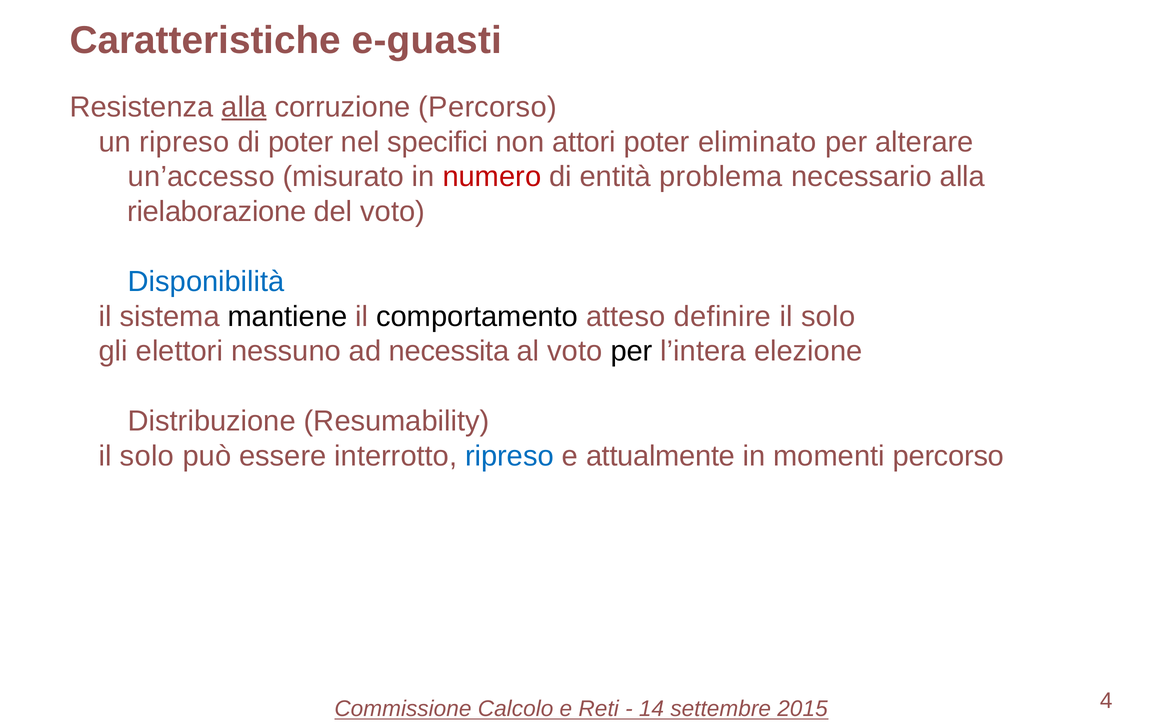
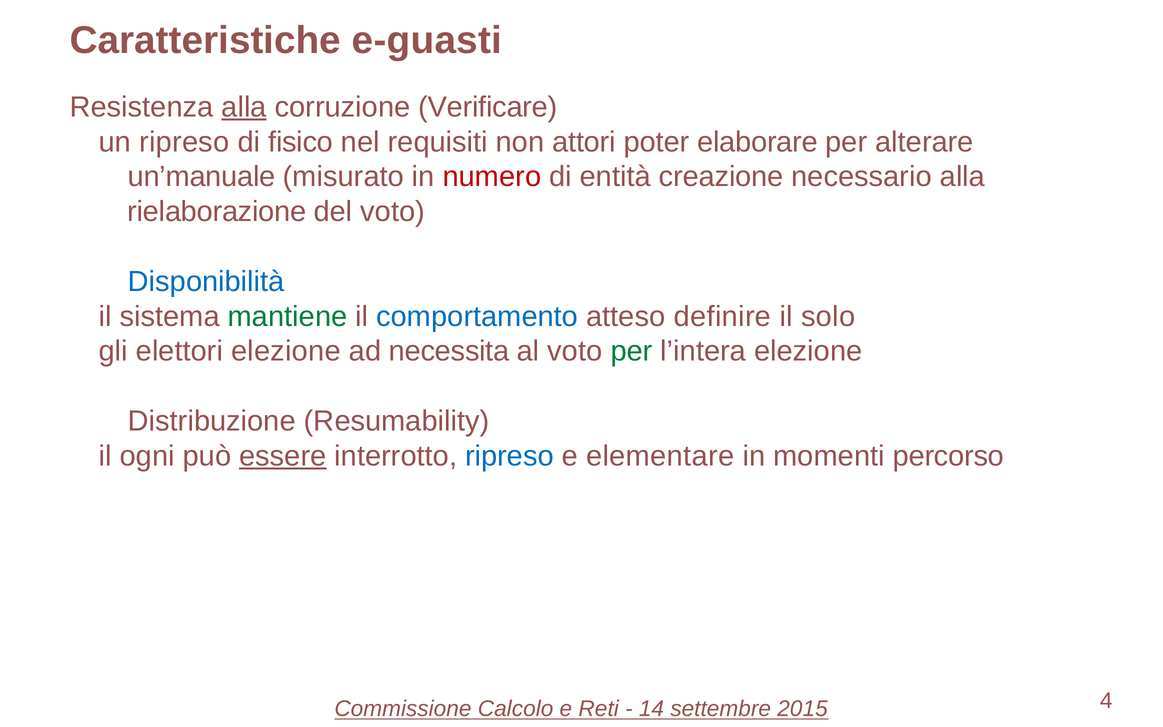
corruzione Percorso: Percorso -> Verificare (488, 107)
di poter: poter -> fisico (301, 142)
specifici: specifici -> requisiti (438, 142)
eliminato: eliminato -> elaborare (758, 142)
un’accesso: un’accesso -> un’manuale (202, 177)
problema: problema -> creazione (721, 177)
mantiene colour: black -> green (288, 316)
comportamento colour: black -> blue (477, 316)
elettori nessuno: nessuno -> elezione (286, 351)
per colour: black -> green (632, 351)
solo: solo -> ogni (147, 456)
essere underline: none -> present (283, 456)
attualmente: attualmente -> elementare (660, 456)
